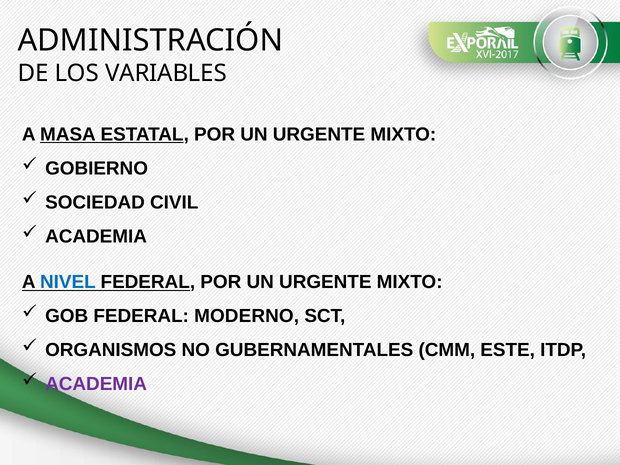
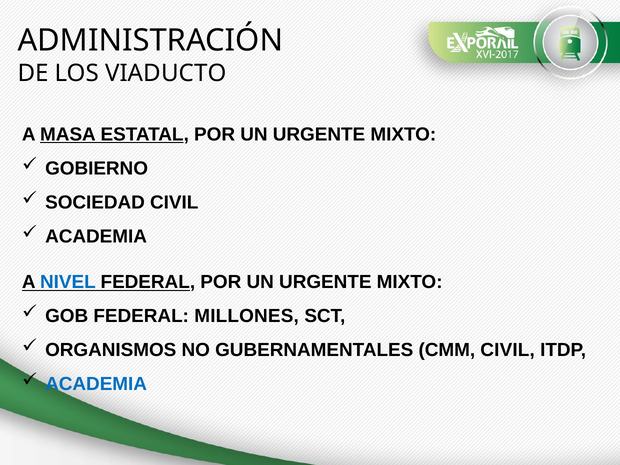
VARIABLES: VARIABLES -> VIADUCTO (166, 73)
MODERNO: MODERNO -> MILLONES (247, 316)
CMM ESTE: ESTE -> CIVIL (508, 350)
ACADEMIA colour: purple -> blue (96, 384)
